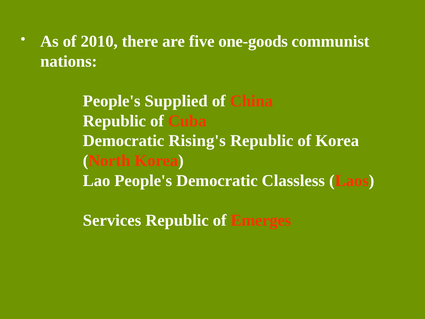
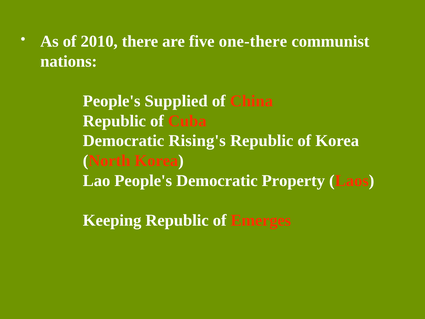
one-goods: one-goods -> one-there (253, 41)
Classless: Classless -> Property (293, 180)
Services: Services -> Keeping (112, 220)
